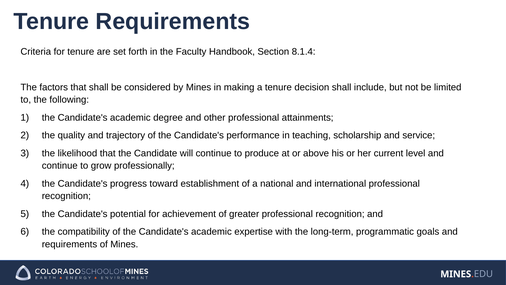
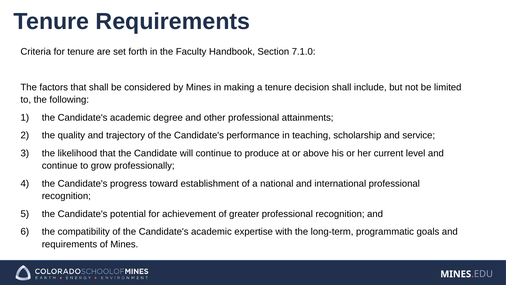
8.1.4: 8.1.4 -> 7.1.0 (304, 52)
